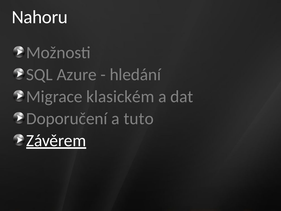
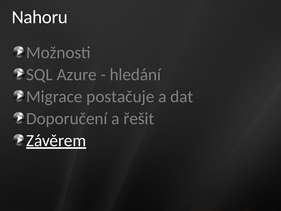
klasickém: klasickém -> postačuje (120, 97)
tuto: tuto -> řešit (139, 119)
